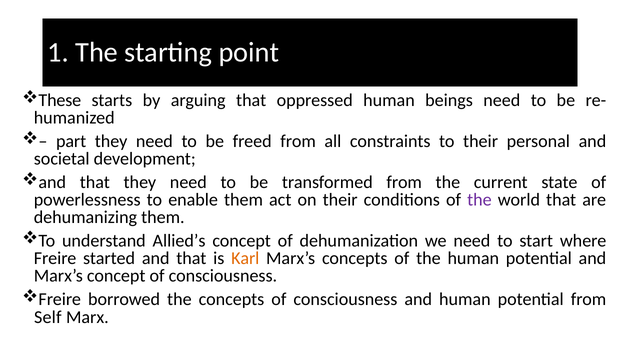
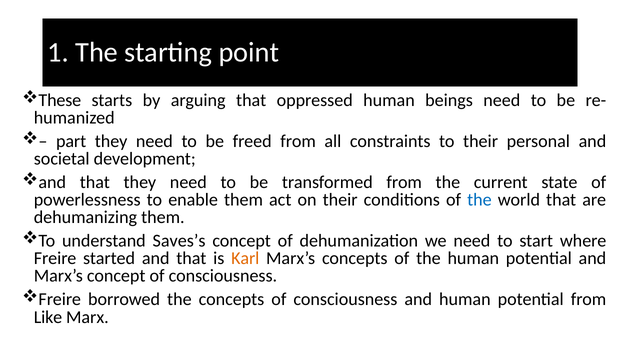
the colour: purple -> blue (479, 200)
Allied’s: Allied’s -> Saves’s (179, 241)
Self: Self -> Like (48, 317)
